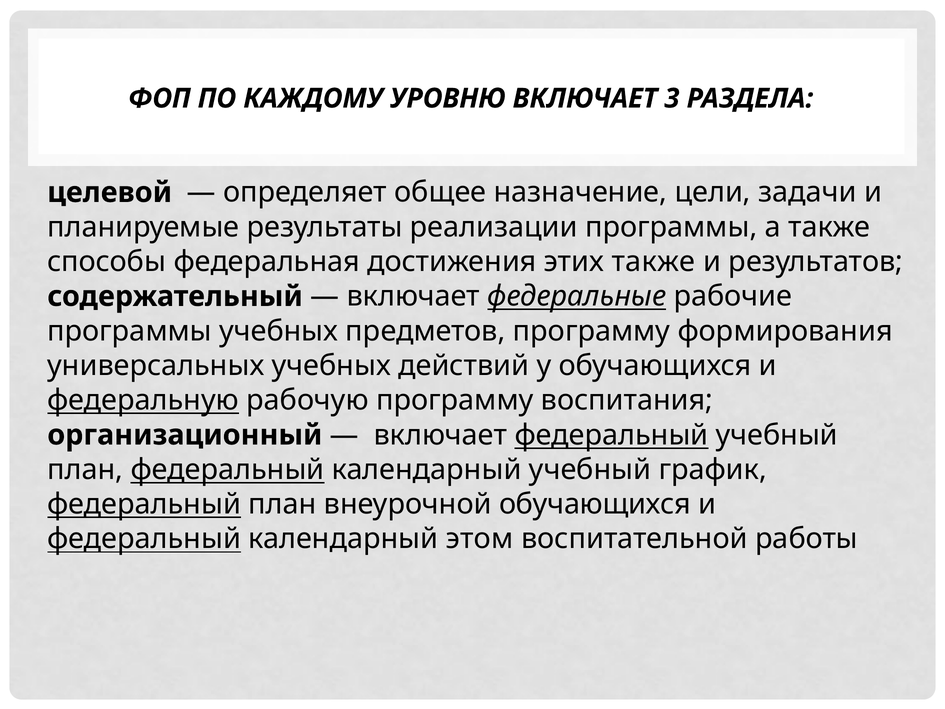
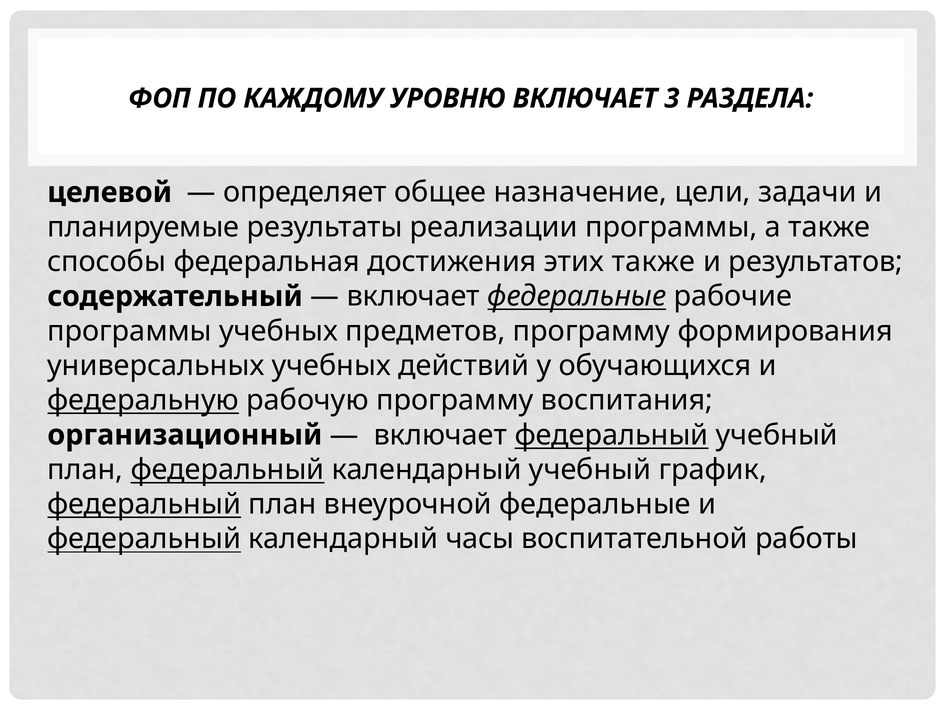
внеурочной обучающихся: обучающихся -> федеральные (595, 504)
этом: этом -> часы (480, 539)
